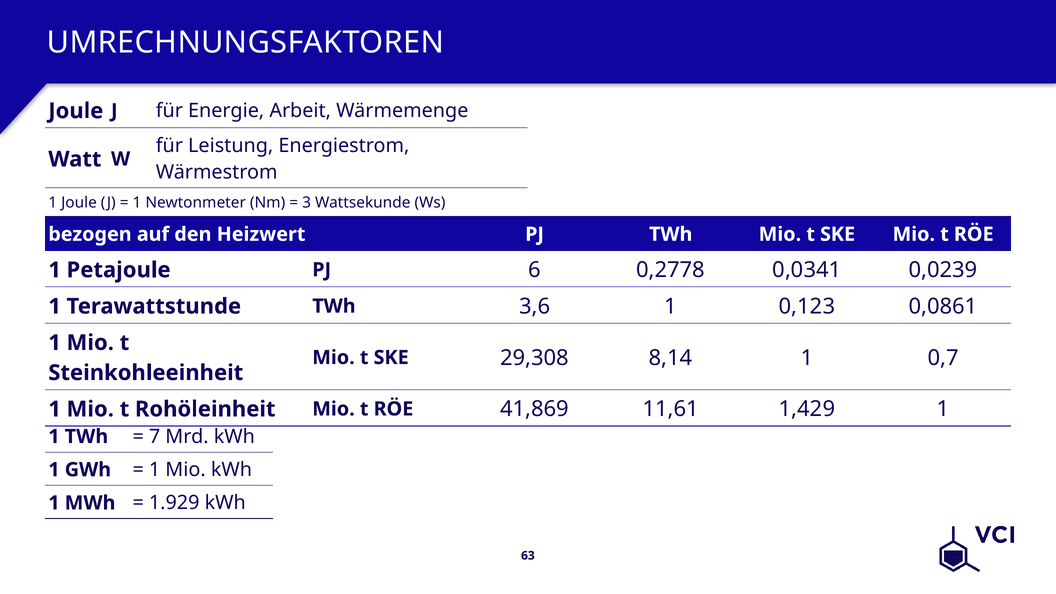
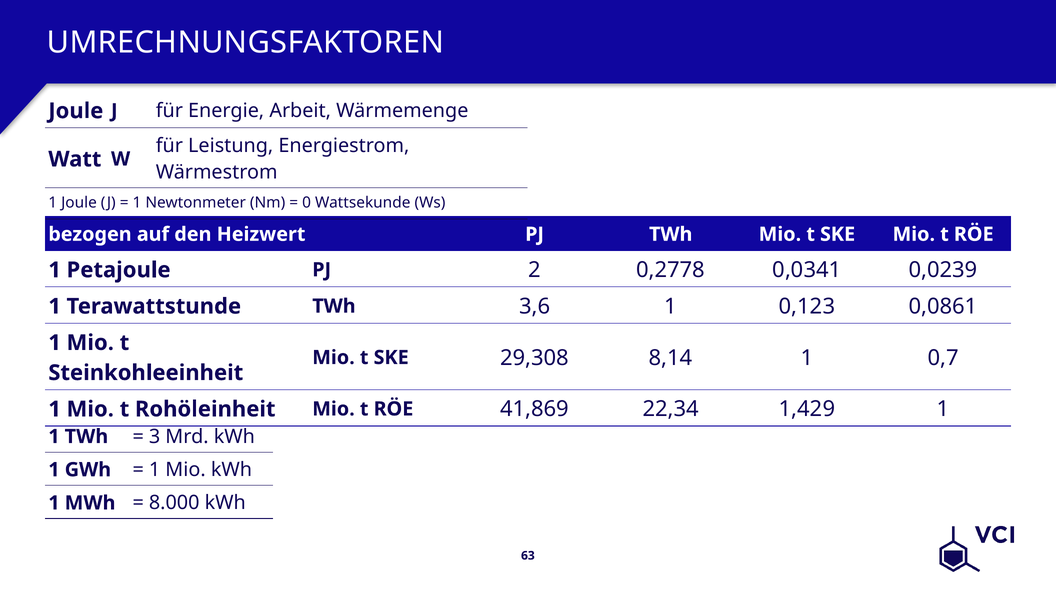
3: 3 -> 0 (307, 203)
6: 6 -> 2 (535, 270)
11,61: 11,61 -> 22,34 (671, 409)
7: 7 -> 3 (155, 437)
1.929: 1.929 -> 8.000 (174, 503)
